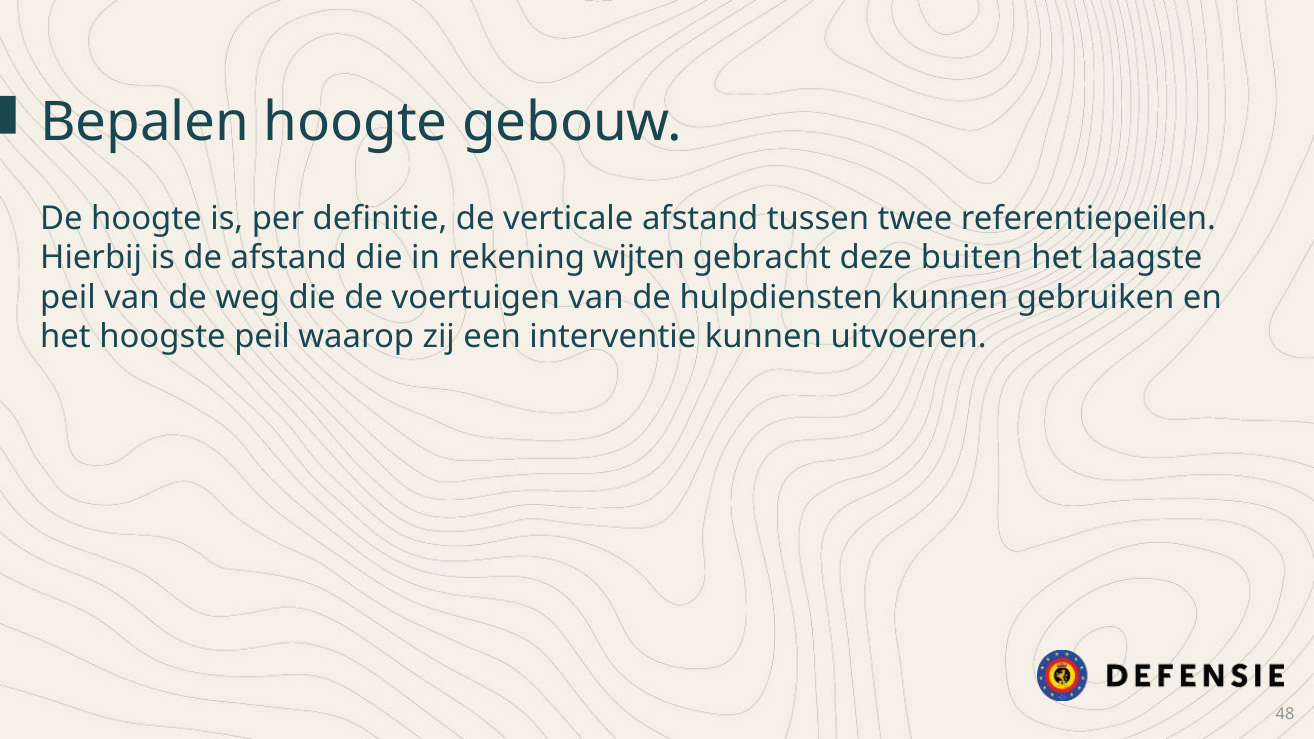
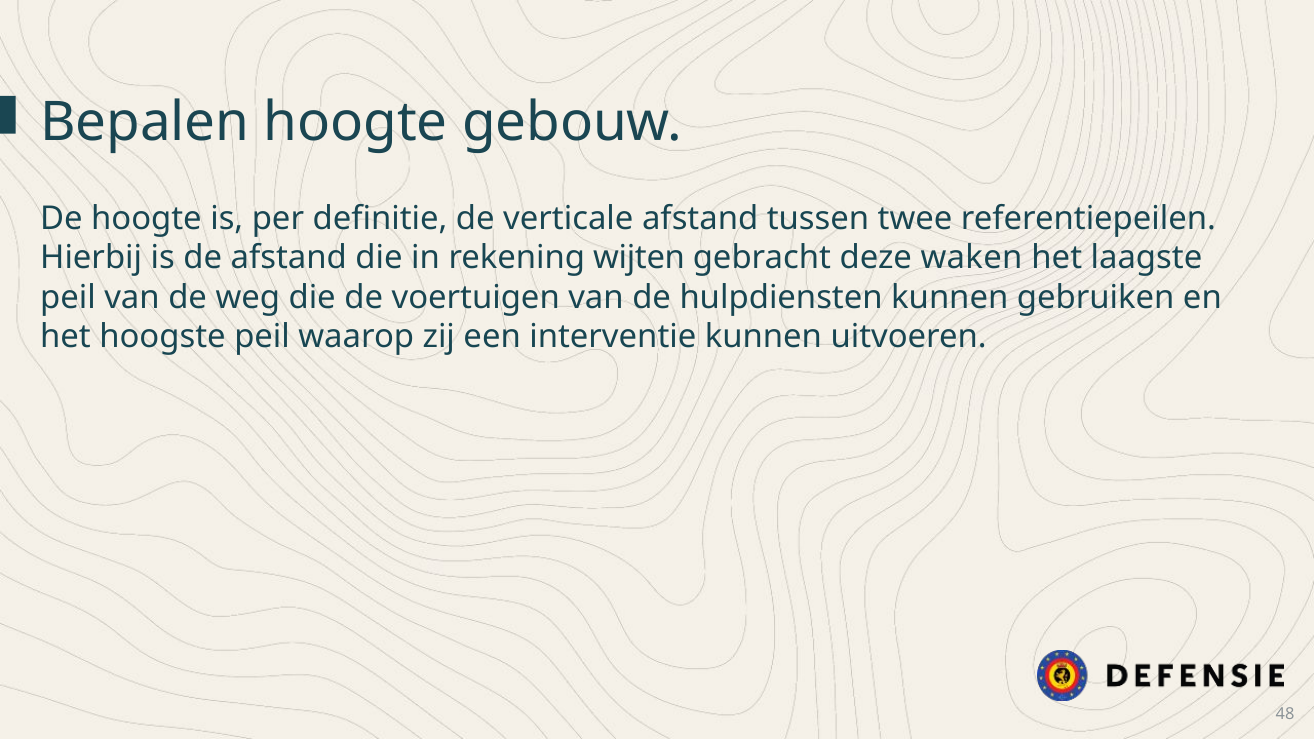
buiten: buiten -> waken (972, 258)
